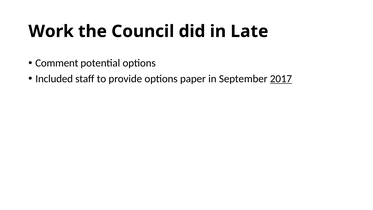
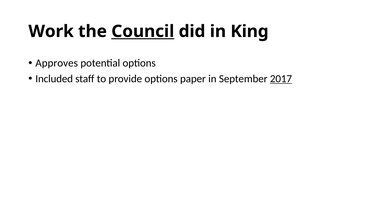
Council underline: none -> present (143, 31)
Late: Late -> King (250, 31)
Comment: Comment -> Approves (57, 63)
